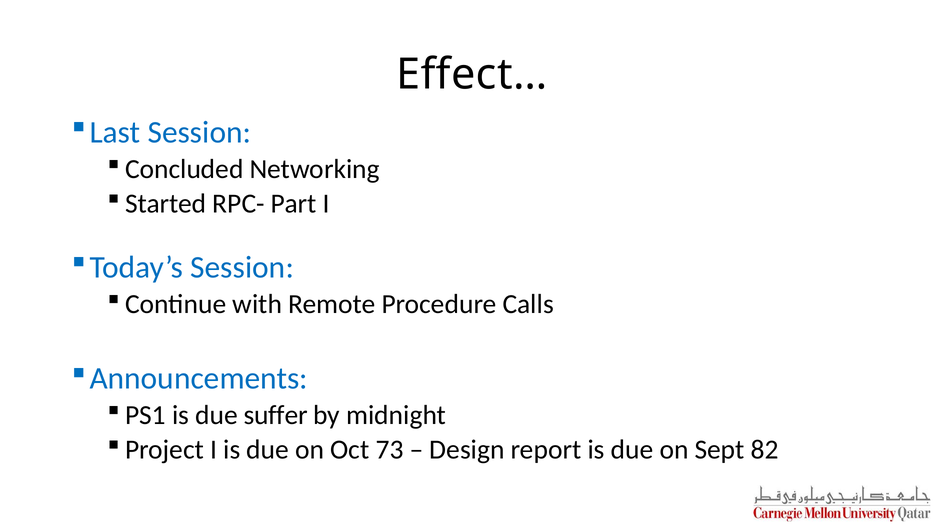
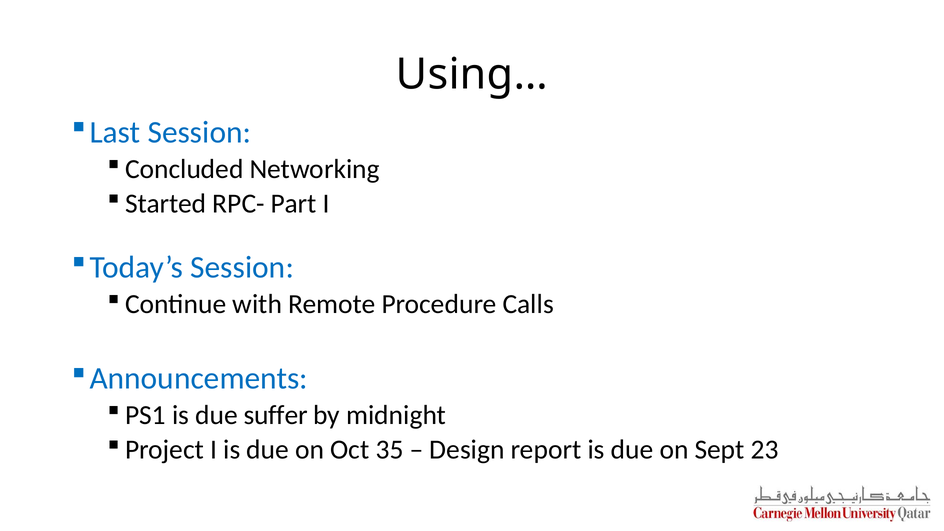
Effect…: Effect… -> Using… (472, 75)
73: 73 -> 35 (390, 450)
82: 82 -> 23 (765, 450)
